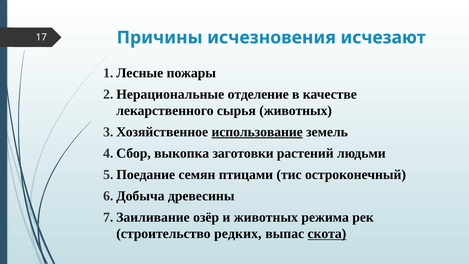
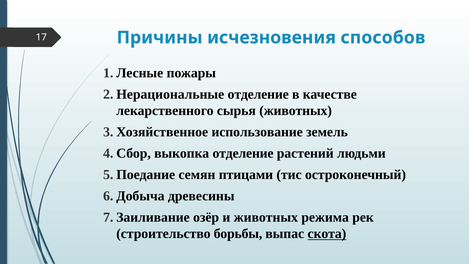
исчезают: исчезают -> способов (383, 38)
использование underline: present -> none (257, 132)
выкопка заготовки: заготовки -> отделение (243, 153)
редких: редких -> борьбы (238, 234)
